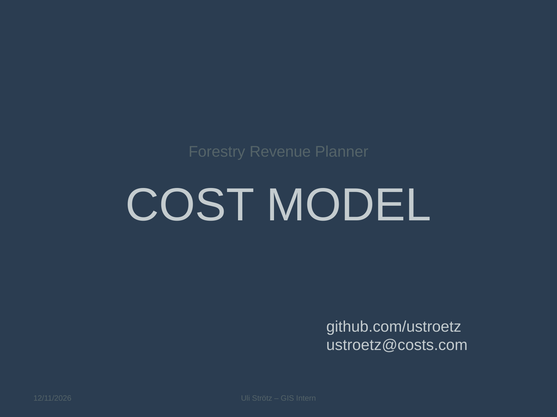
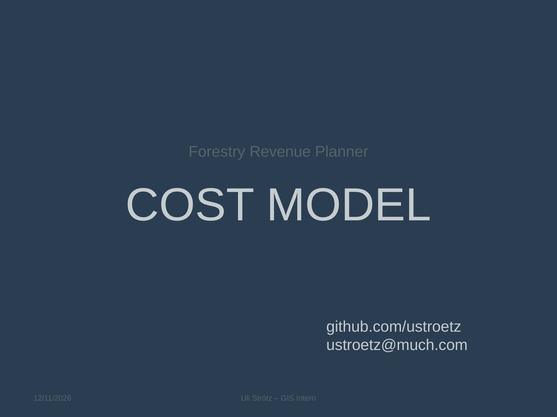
ustroetz@costs.com: ustroetz@costs.com -> ustroetz@much.com (397, 346)
